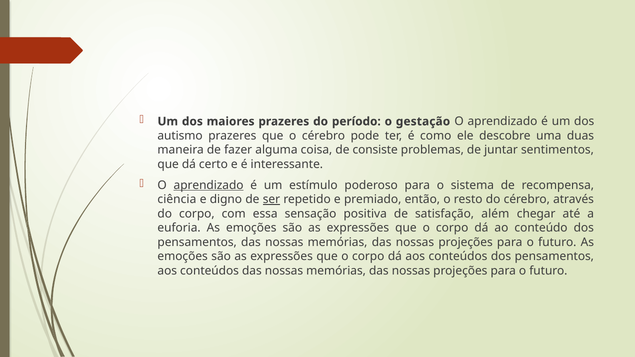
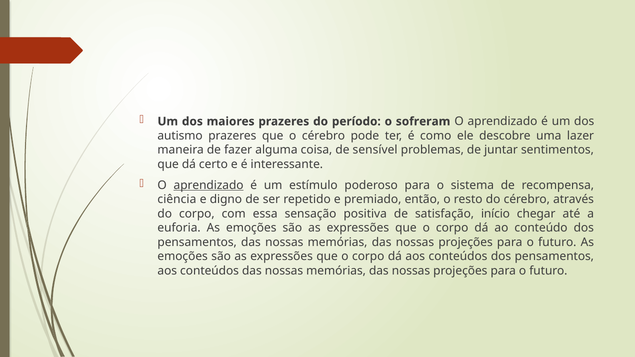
gestação: gestação -> sofreram (423, 121)
duas: duas -> lazer (581, 136)
consiste: consiste -> sensível (375, 150)
ser underline: present -> none (271, 200)
além: além -> início (495, 214)
